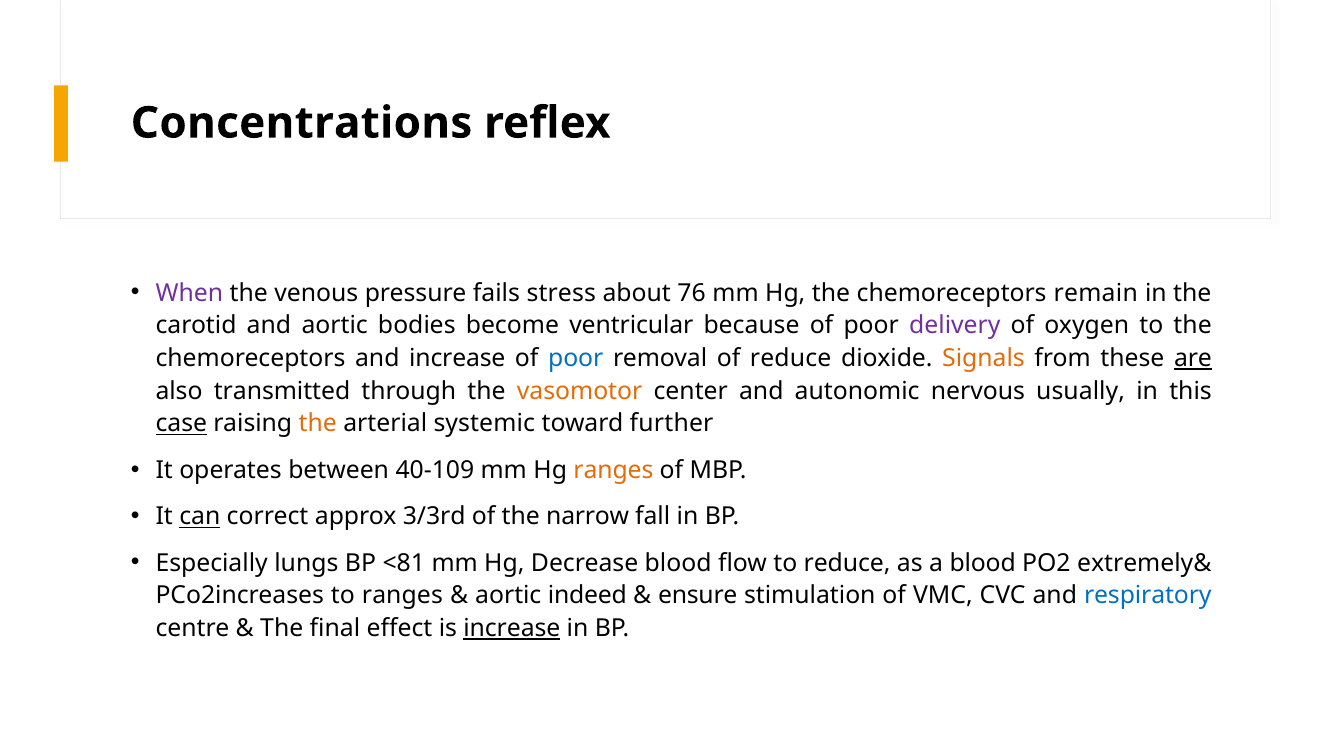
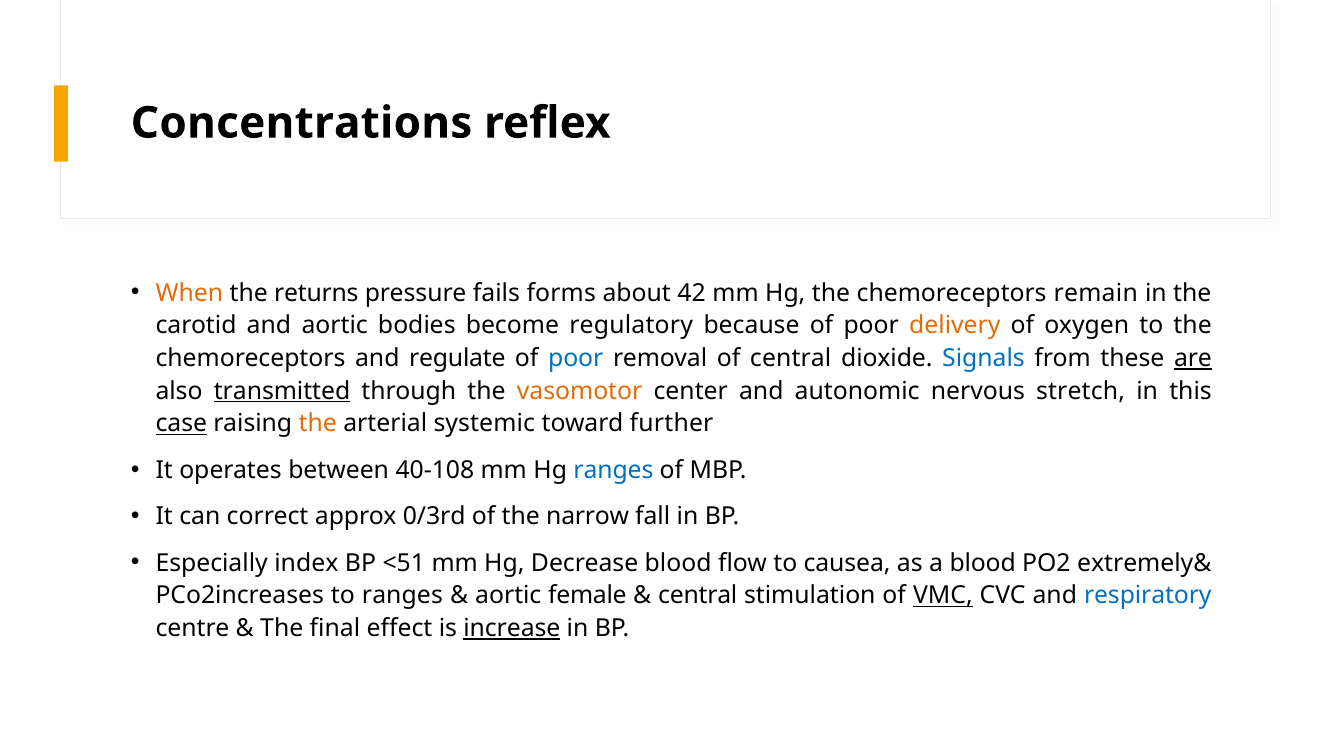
When colour: purple -> orange (189, 293)
venous: venous -> returns (316, 293)
stress: stress -> forms (561, 293)
76: 76 -> 42 (692, 293)
ventricular: ventricular -> regulatory (631, 326)
delivery colour: purple -> orange (955, 326)
and increase: increase -> regulate (457, 358)
of reduce: reduce -> central (791, 358)
Signals colour: orange -> blue (984, 358)
transmitted underline: none -> present (282, 391)
usually: usually -> stretch (1081, 391)
40-109: 40-109 -> 40-108 (435, 470)
ranges colour: orange -> blue (613, 470)
can underline: present -> none (200, 517)
3/3rd: 3/3rd -> 0/3rd (434, 517)
lungs: lungs -> index (306, 563)
<81: <81 -> <51 (404, 563)
to reduce: reduce -> causea (847, 563)
indeed: indeed -> female (587, 596)
ensure: ensure -> central (698, 596)
VMC underline: none -> present (943, 596)
